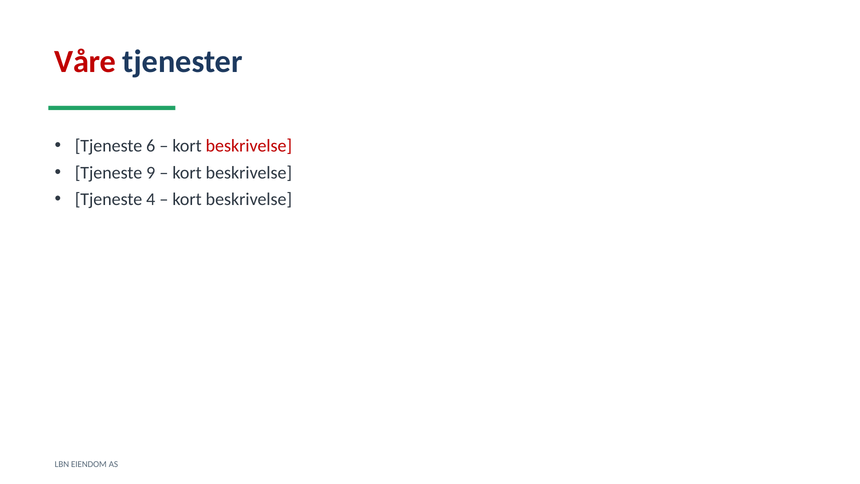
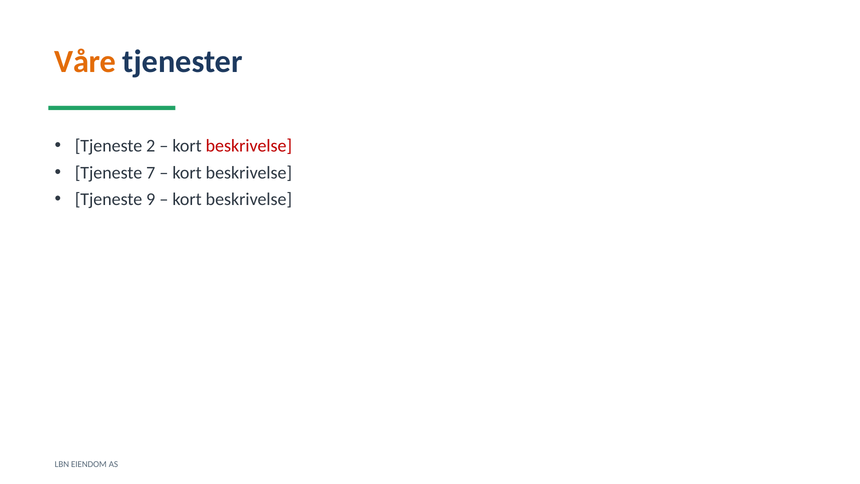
Våre colour: red -> orange (85, 61)
6: 6 -> 2 (151, 146)
9: 9 -> 7 (151, 173)
4: 4 -> 9 (151, 199)
